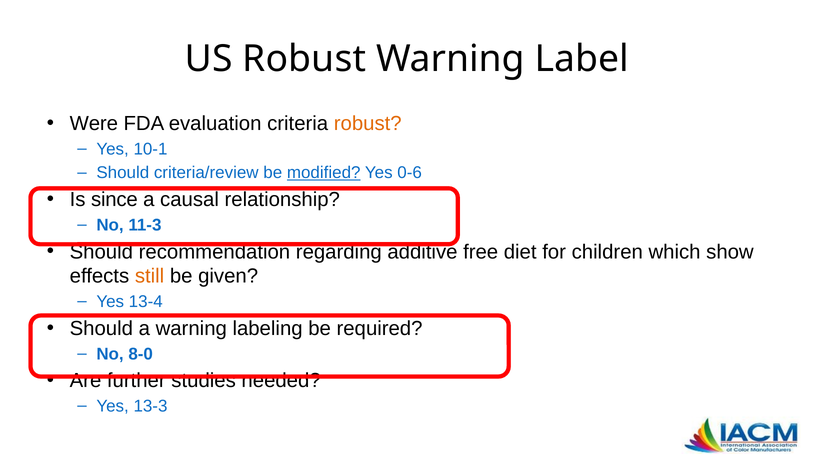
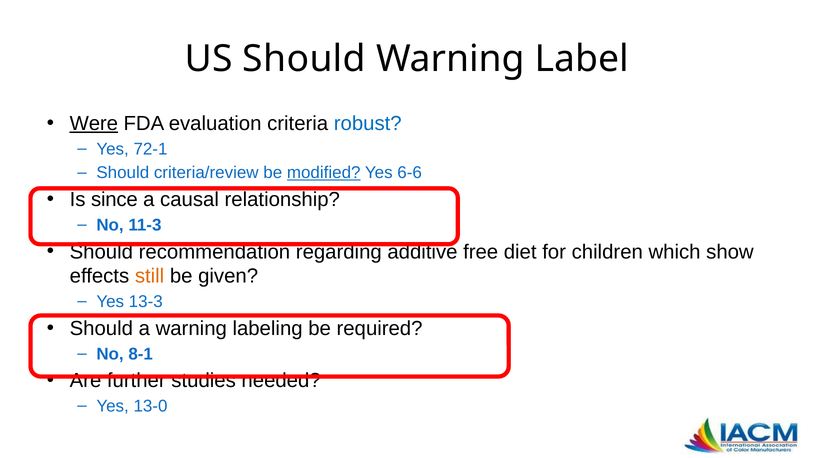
US Robust: Robust -> Should (304, 59)
Were underline: none -> present (94, 124)
robust colour: orange -> blue (368, 124)
10-1: 10-1 -> 72-1 (150, 149)
0-6: 0-6 -> 6-6 (410, 173)
13-4: 13-4 -> 13-3 (146, 302)
8-0: 8-0 -> 8-1 (141, 354)
13-3: 13-3 -> 13-0 (150, 406)
